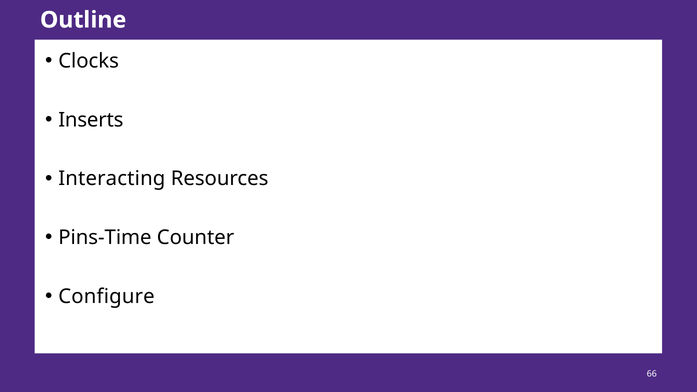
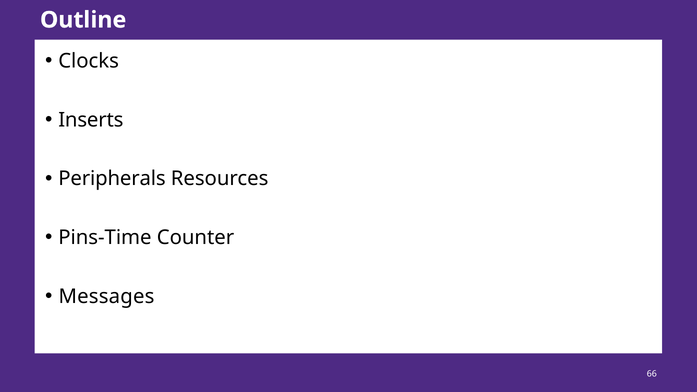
Interacting: Interacting -> Peripherals (112, 179)
Configure: Configure -> Messages (106, 296)
